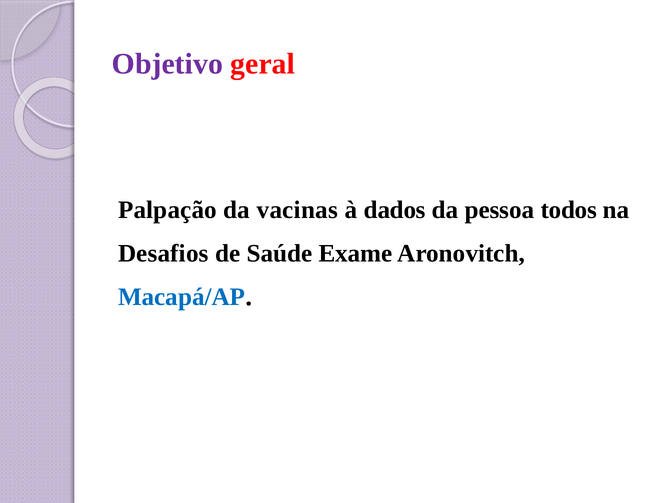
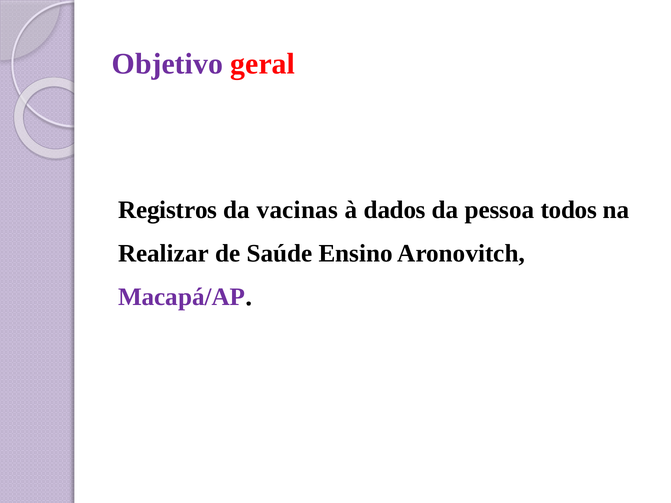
Palpação: Palpação -> Registros (168, 210)
Desafios: Desafios -> Realizar (163, 254)
Exame: Exame -> Ensino (356, 254)
Macapá/AP colour: blue -> purple (182, 297)
